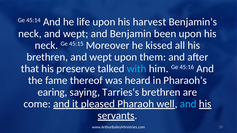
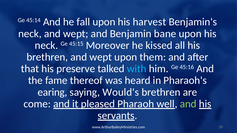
life: life -> fall (83, 22)
been: been -> bane (165, 34)
Tarries's: Tarries's -> Would's (121, 92)
and colour: light blue -> light green (188, 104)
